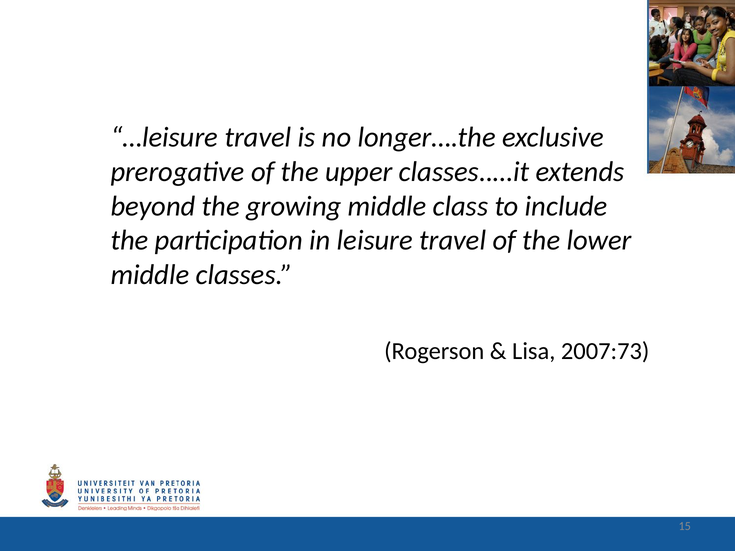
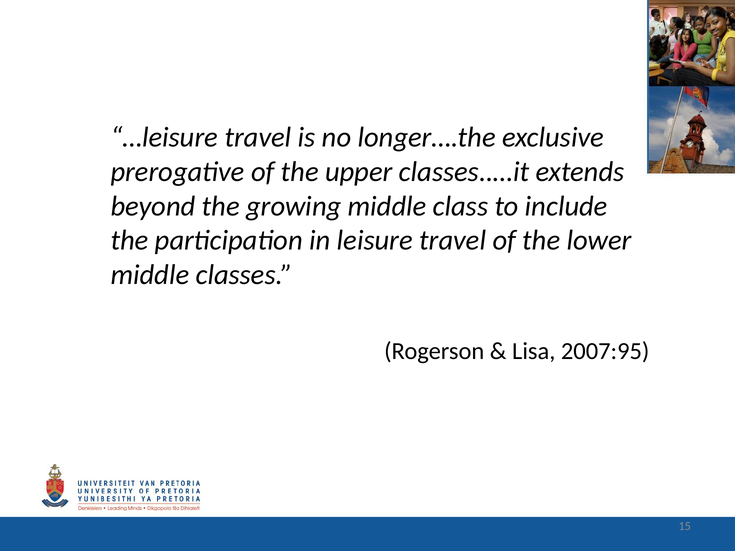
2007:73: 2007:73 -> 2007:95 (605, 351)
